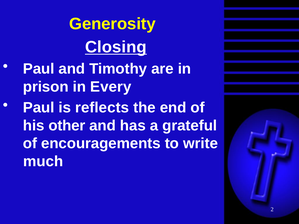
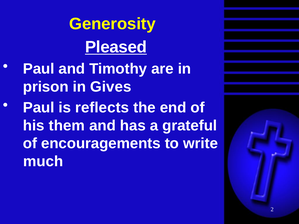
Closing: Closing -> Pleased (116, 47)
Every: Every -> Gives (111, 87)
other: other -> them (67, 126)
